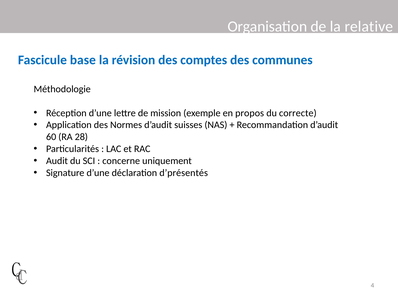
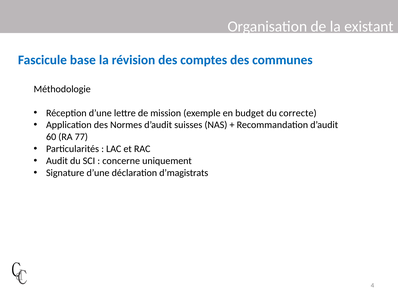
relative: relative -> existant (369, 27)
propos: propos -> budget (250, 113)
28: 28 -> 77 (81, 137)
d’présentés: d’présentés -> d’magistrats (184, 172)
